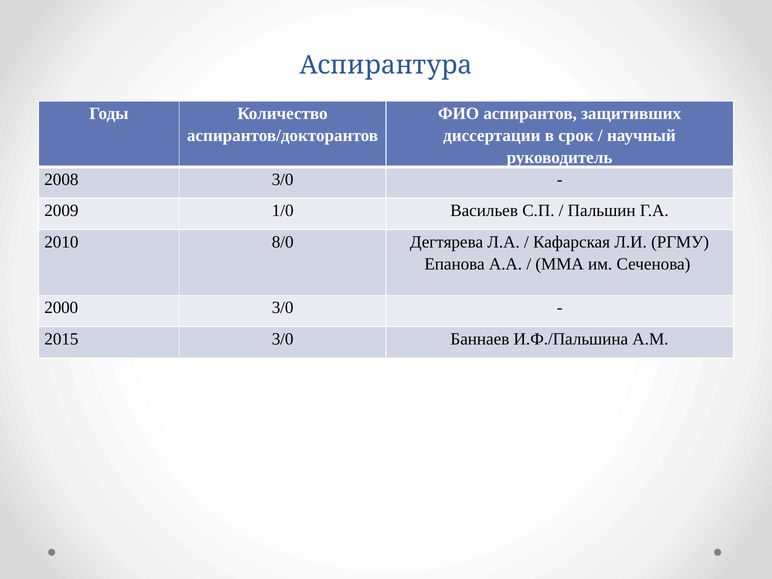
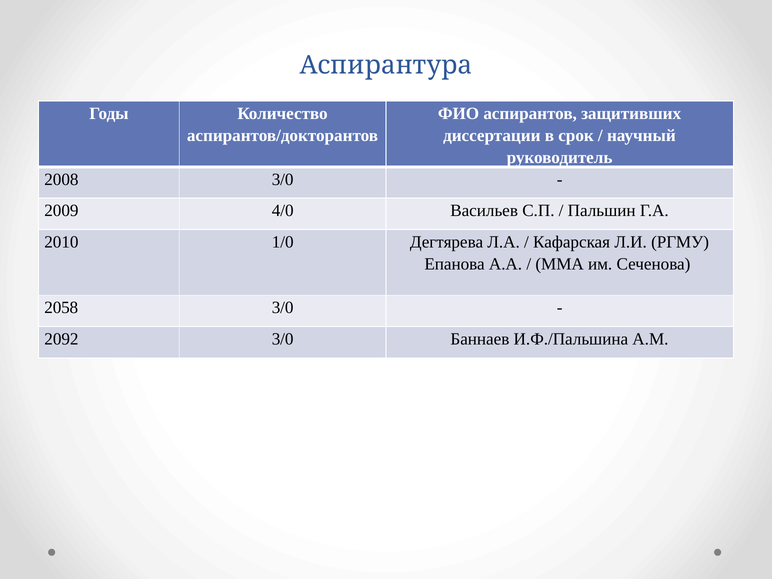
1/0: 1/0 -> 4/0 (283, 211)
8/0: 8/0 -> 1/0 (283, 242)
2000: 2000 -> 2058 (61, 308)
2015: 2015 -> 2092 (61, 339)
